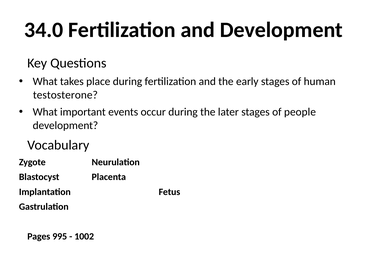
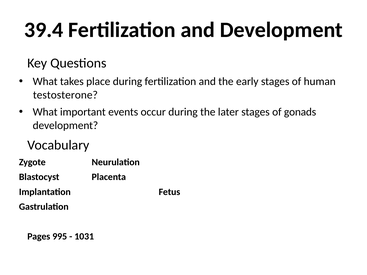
34.0: 34.0 -> 39.4 (44, 30)
people: people -> gonads (300, 112)
1002: 1002 -> 1031 (84, 237)
